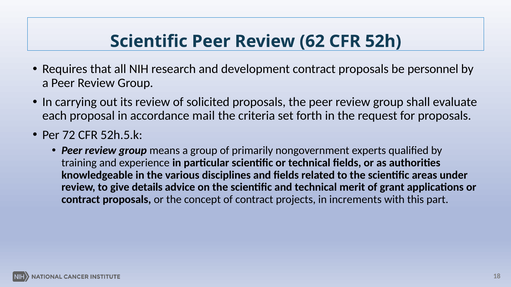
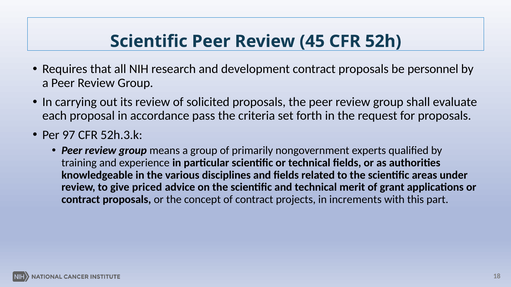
62: 62 -> 45 (312, 41)
mail: mail -> pass (204, 116)
72: 72 -> 97 (69, 135)
52h.5.k: 52h.5.k -> 52h.3.k (121, 135)
details: details -> priced (147, 187)
